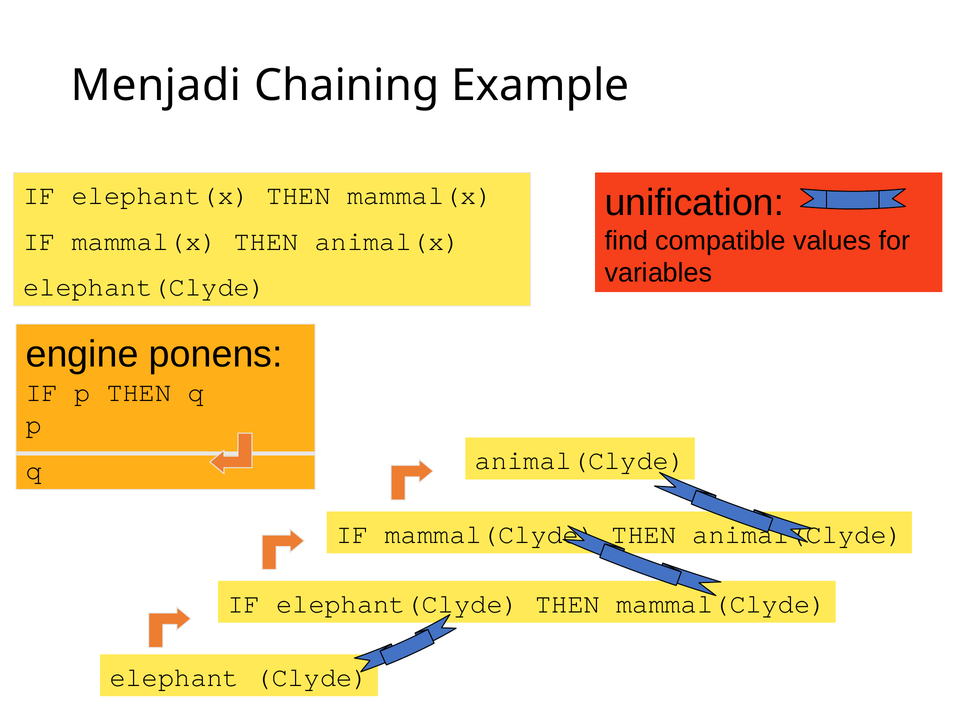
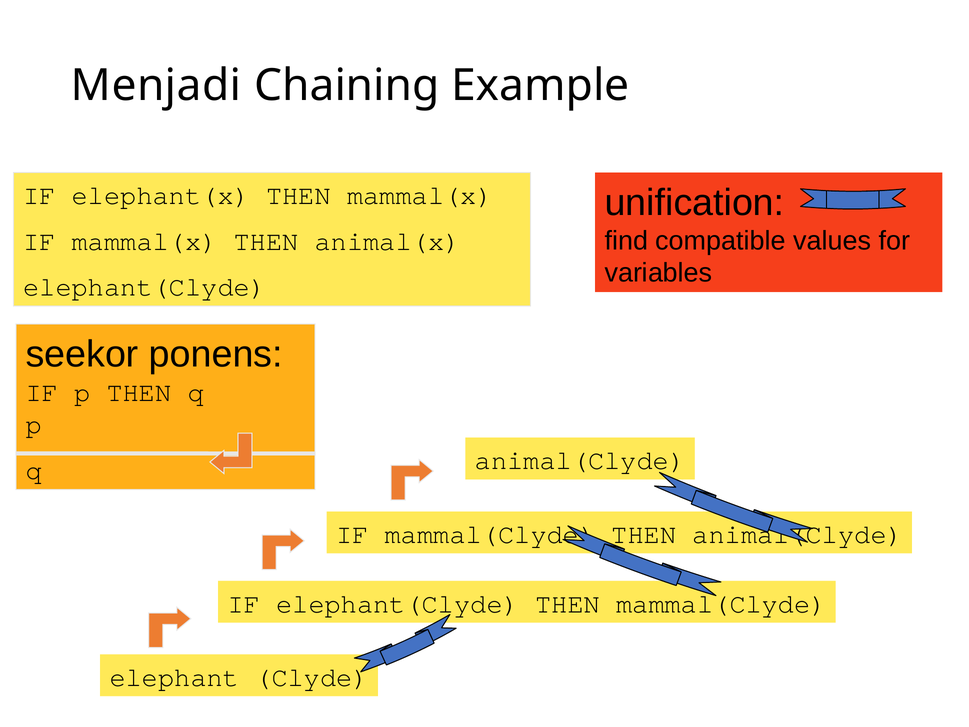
engine: engine -> seekor (82, 354)
